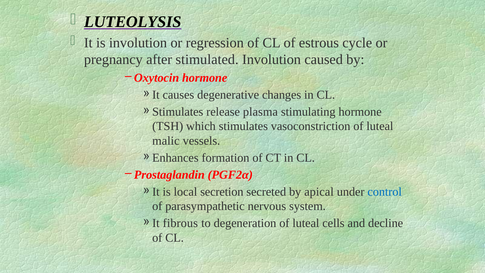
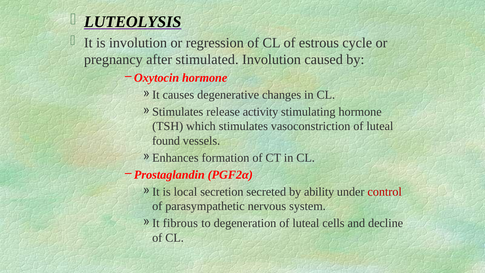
plasma: plasma -> activity (261, 112)
malic: malic -> found (166, 141)
apical: apical -> ability (319, 192)
control colour: blue -> red (385, 192)
